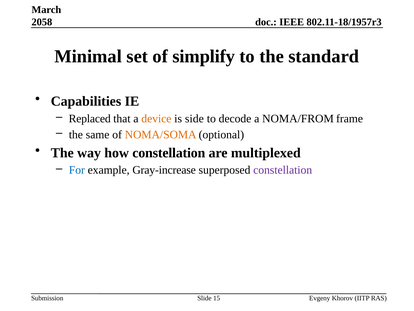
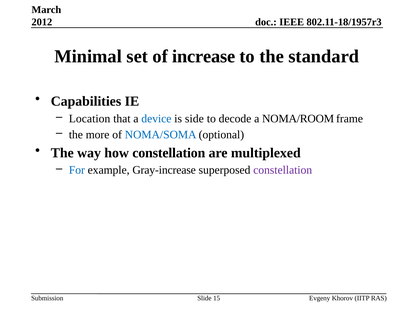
2058: 2058 -> 2012 (42, 22)
simplify: simplify -> increase (204, 56)
Replaced: Replaced -> Location (90, 118)
device colour: orange -> blue (156, 118)
NOMA/FROM: NOMA/FROM -> NOMA/ROOM (298, 118)
same: same -> more (98, 134)
NOMA/SOMA colour: orange -> blue (161, 134)
